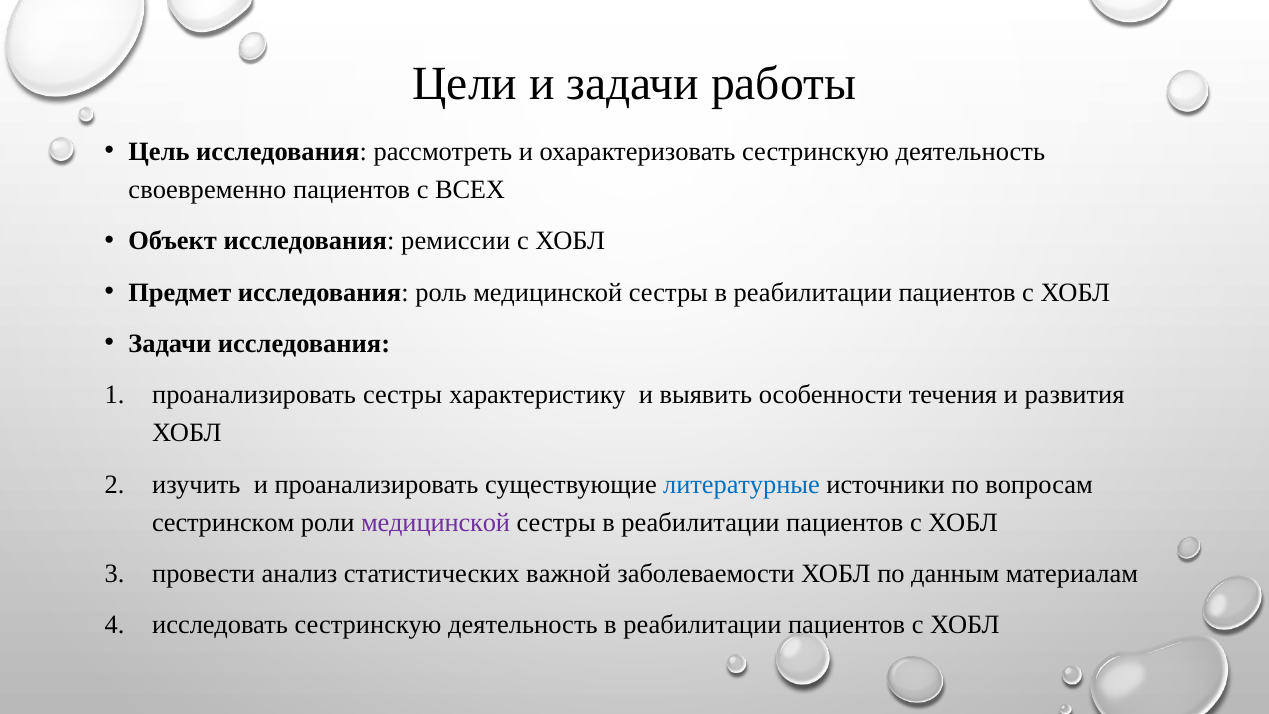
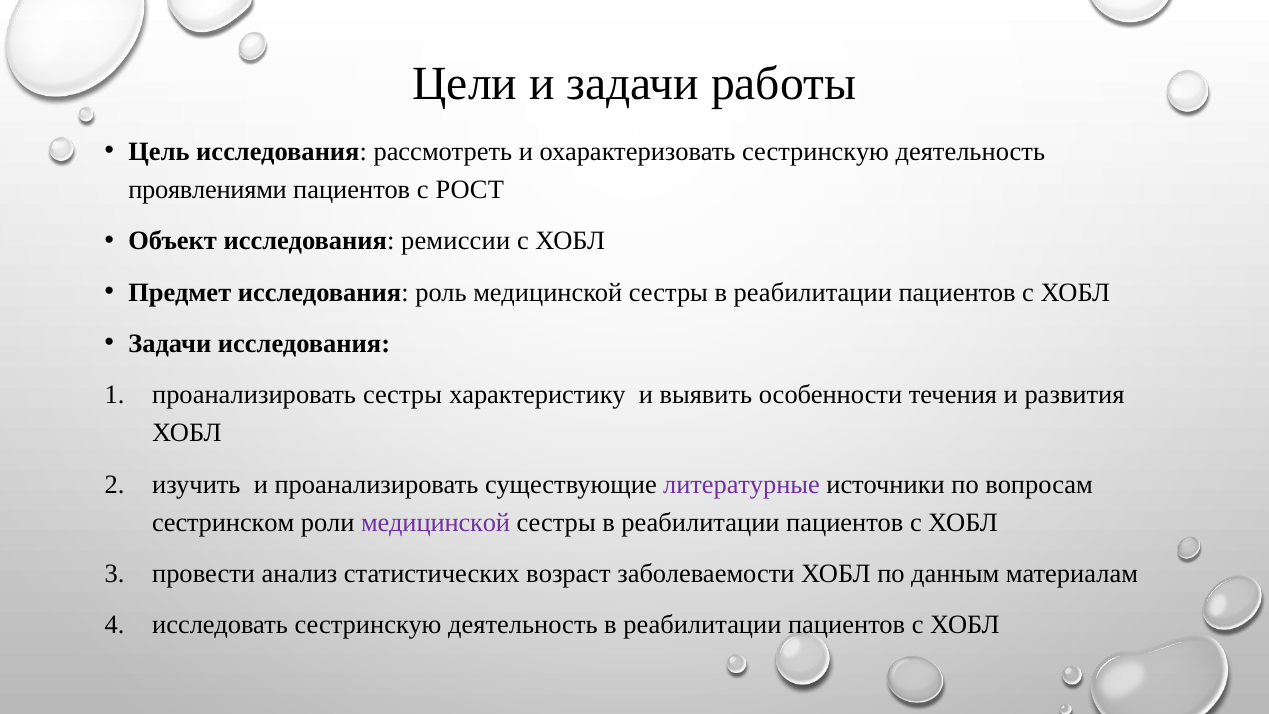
своевременно: своевременно -> проявлениями (208, 190)
ВСЕХ: ВСЕХ -> РОСТ (470, 190)
литературные colour: blue -> purple (742, 484)
важной: важной -> возраст (569, 574)
